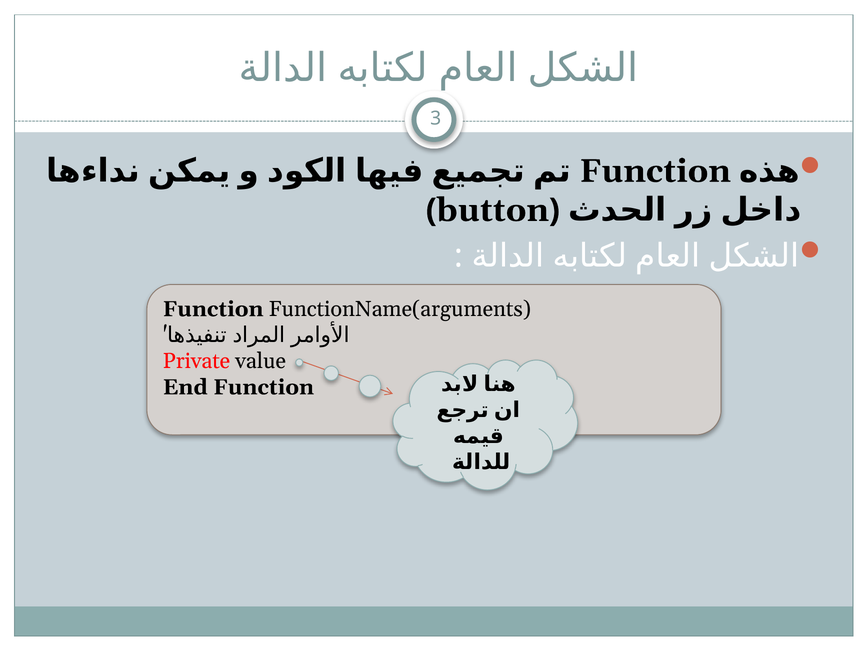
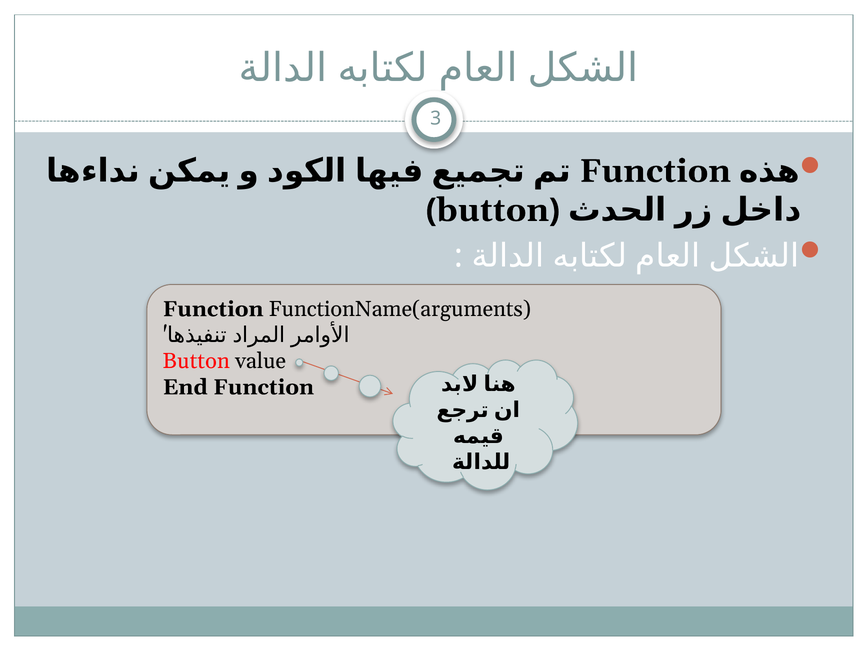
Private: Private -> Button (196, 361)
